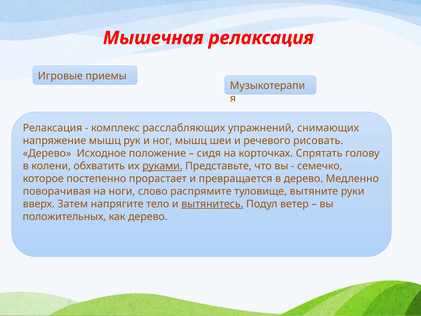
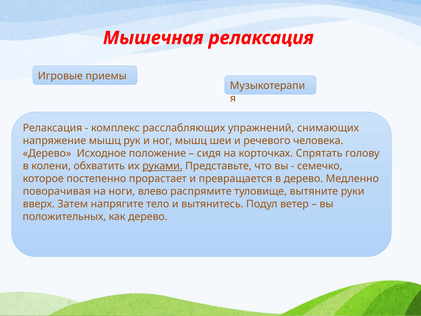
рисовать: рисовать -> человека (318, 141)
слово: слово -> влево (153, 191)
вытянитесь underline: present -> none (212, 204)
